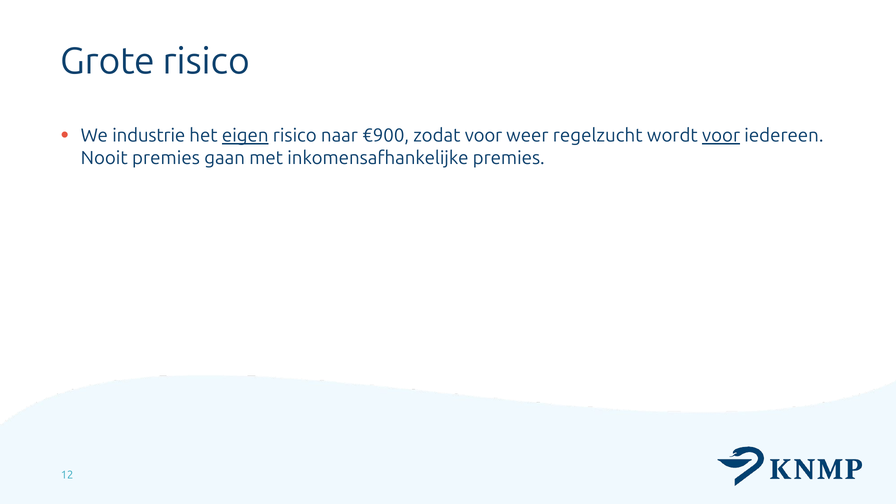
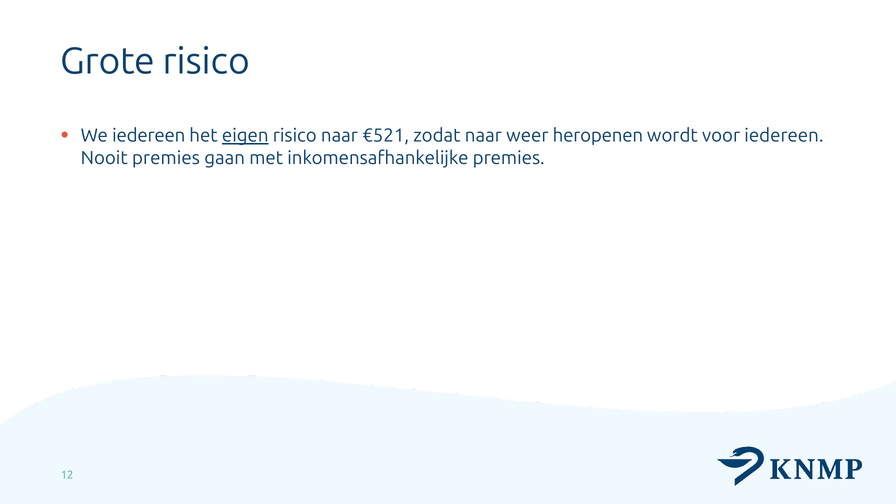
We industrie: industrie -> iedereen (149, 136)
€900: €900 -> €521 (386, 136)
zodat voor: voor -> naar (483, 136)
regelzucht: regelzucht -> heropenen (598, 136)
voor underline: present -> none (721, 136)
